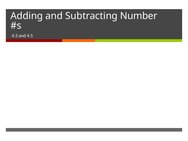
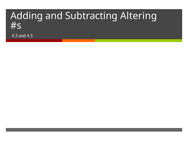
Number: Number -> Altering (139, 16)
